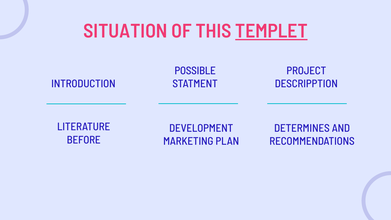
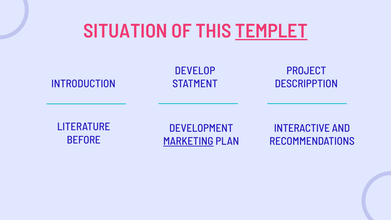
POSSIBLE: POSSIBLE -> DEVELOP (195, 71)
DETERMINES: DETERMINES -> INTERACTIVE (302, 128)
MARKETING underline: none -> present (188, 141)
